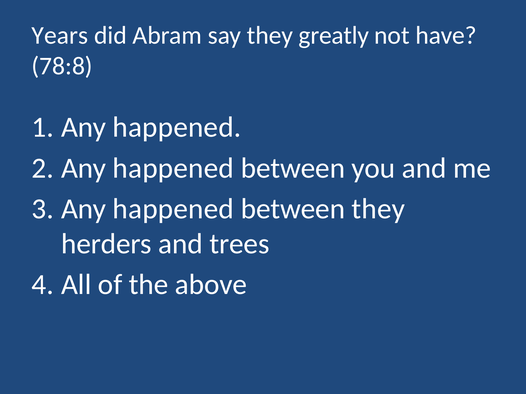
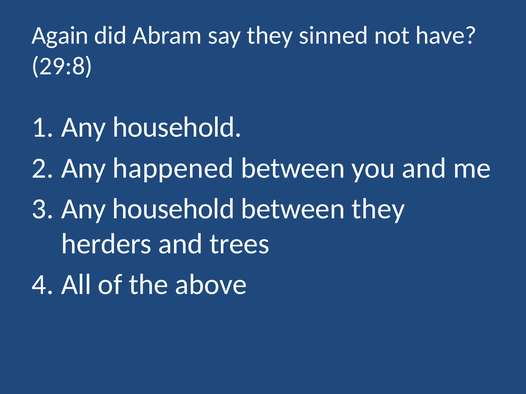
Years: Years -> Again (60, 36)
greatly: greatly -> sinned (334, 36)
78:8: 78:8 -> 29:8 (62, 66)
happened: happened -> household (177, 127)
happened: happened -> household (174, 209)
